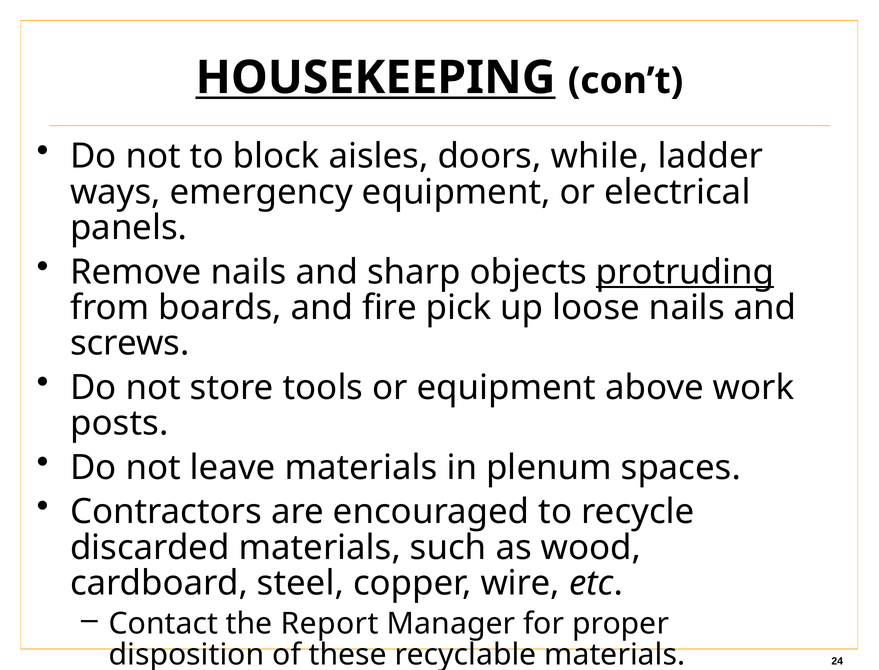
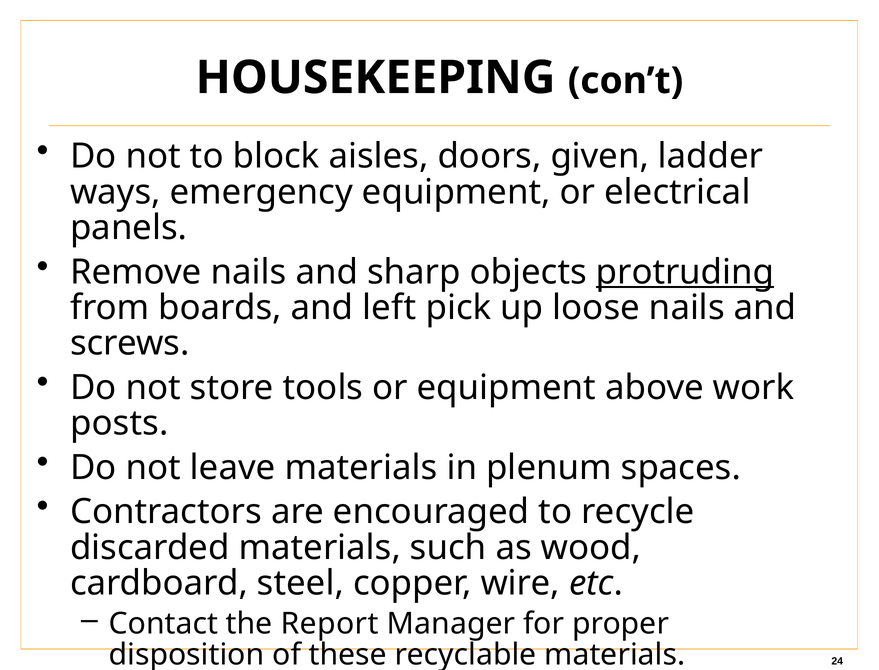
HOUSEKEEPING underline: present -> none (375, 78)
while: while -> given (600, 156)
fire: fire -> left (389, 308)
